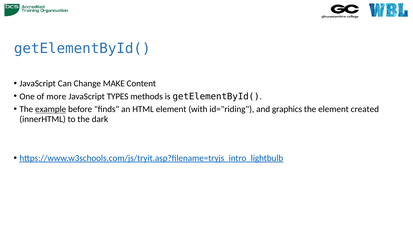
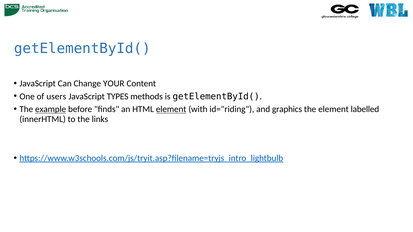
MAKE: MAKE -> YOUR (114, 84)
more: more -> users (56, 96)
element underline: none -> present (171, 109)
created: created -> labelled (365, 109)
dark: dark -> links (100, 119)
